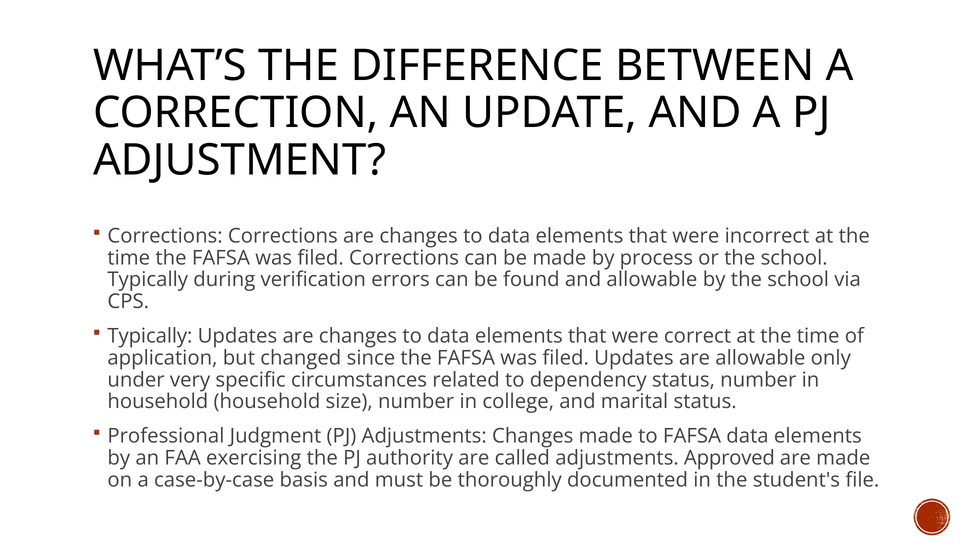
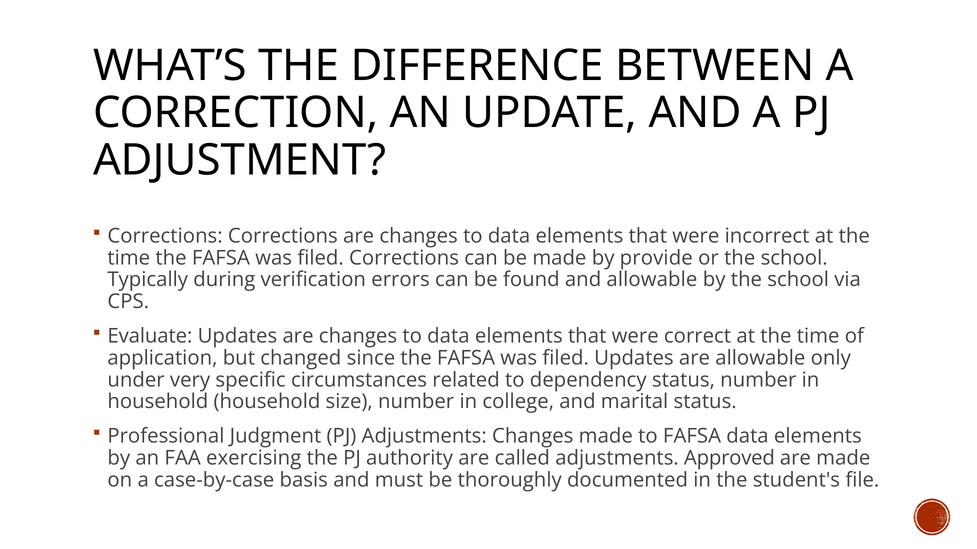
process: process -> provide (656, 258)
Typically: Typically -> Evaluate (150, 336)
